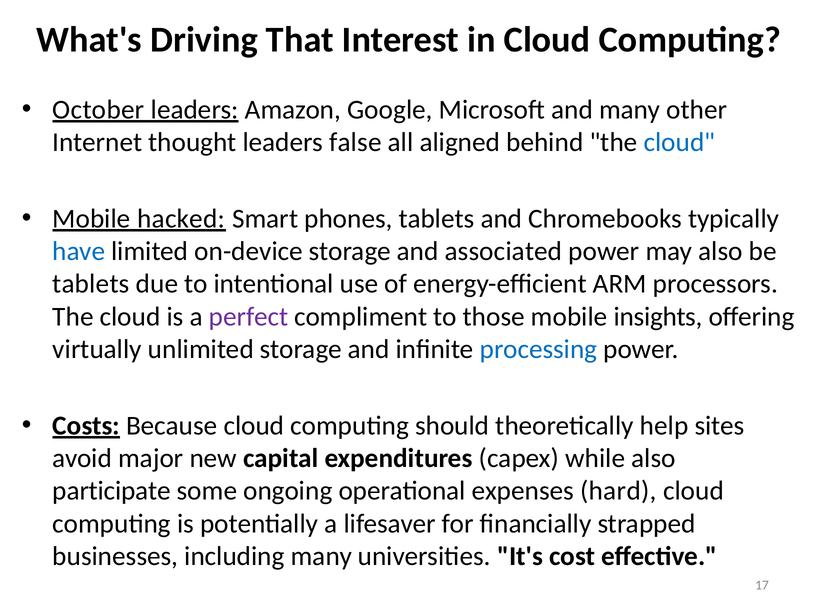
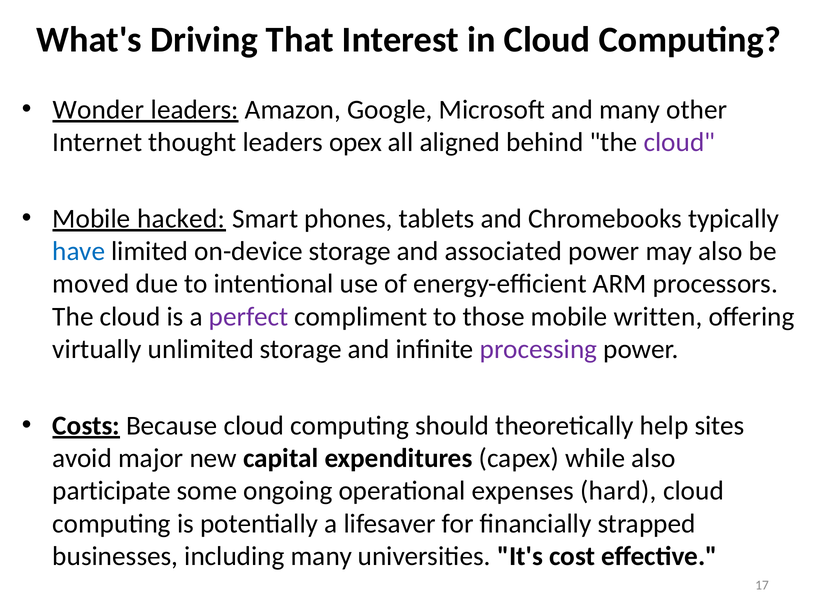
October: October -> Wonder (98, 110)
false: false -> opex (356, 142)
cloud colour: blue -> purple (679, 142)
tablets: tablets -> moved (91, 284)
insights: insights -> written (658, 317)
processing colour: blue -> purple (538, 350)
